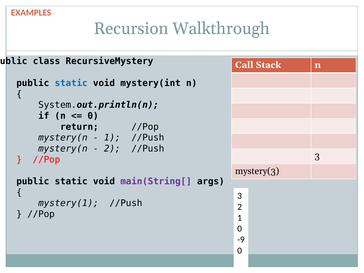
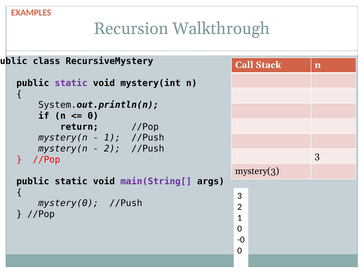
static colour: blue -> purple (71, 83)
mystery(1: mystery(1 -> mystery(0 (68, 203)
-9: -9 -> -0 (241, 240)
